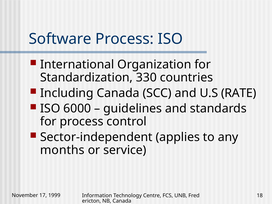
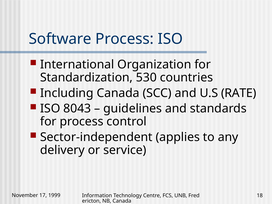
330: 330 -> 530 (146, 78)
6000: 6000 -> 8043 (77, 109)
months: months -> delivery (62, 150)
